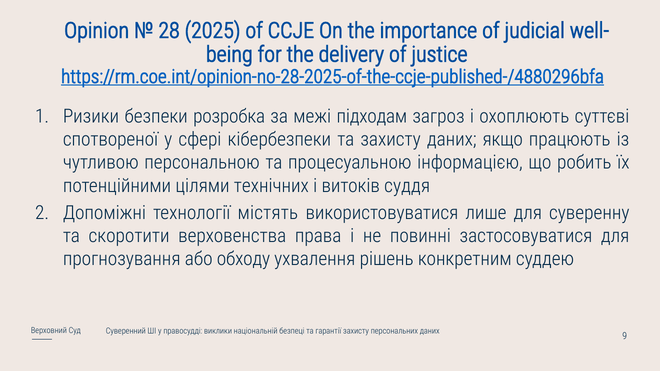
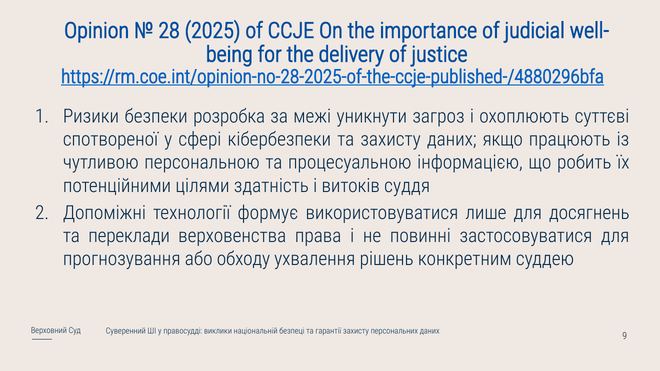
підходам: підходам -> уникнути (372, 116)
технічних: технічних -> здатність (271, 186)
містять: містять -> формує (268, 213)
суверенну: суверенну -> досягнень (589, 213)
скоротити: скоротити -> переклади (129, 236)
